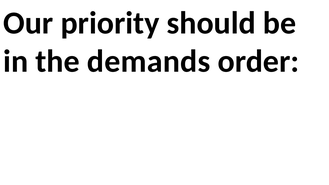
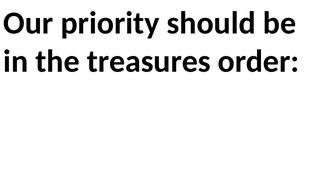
demands: demands -> treasures (149, 61)
